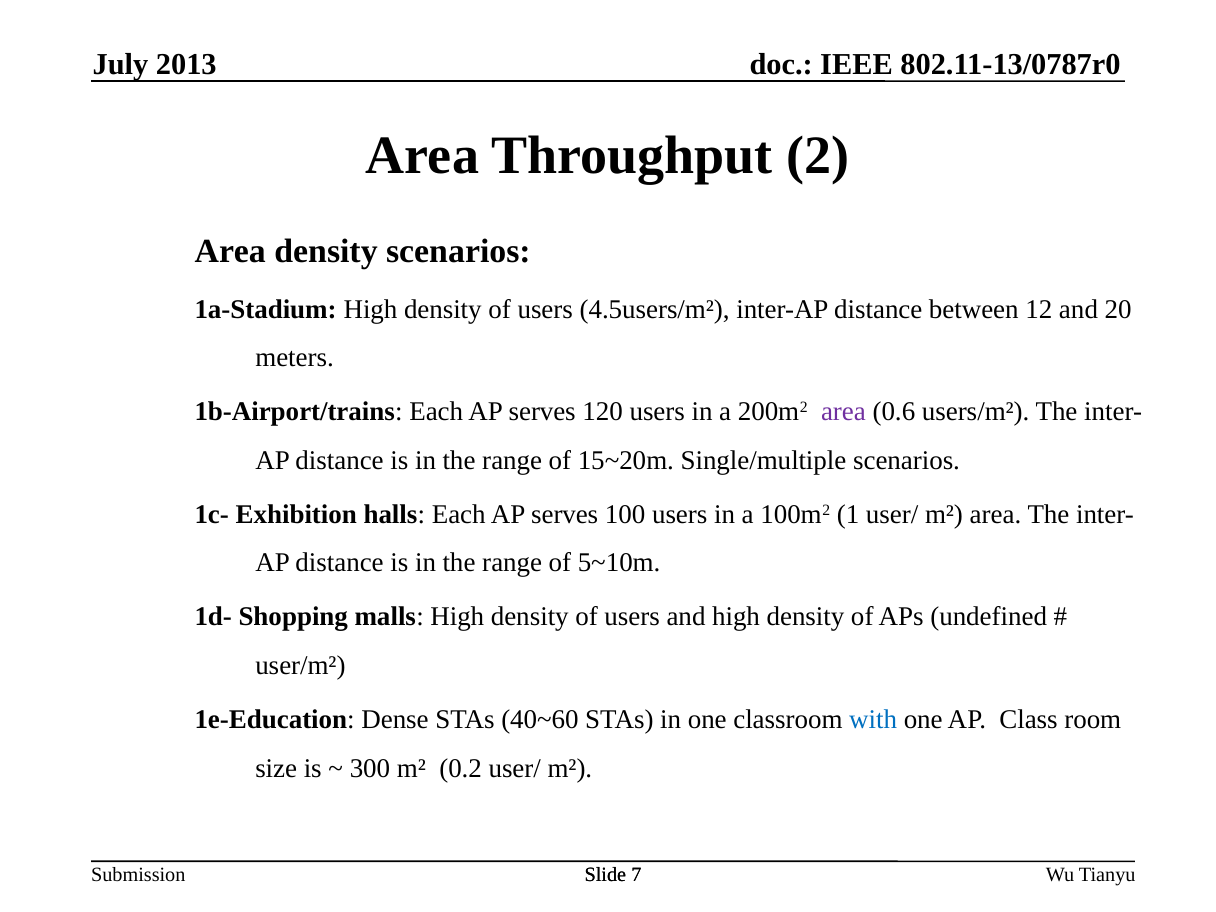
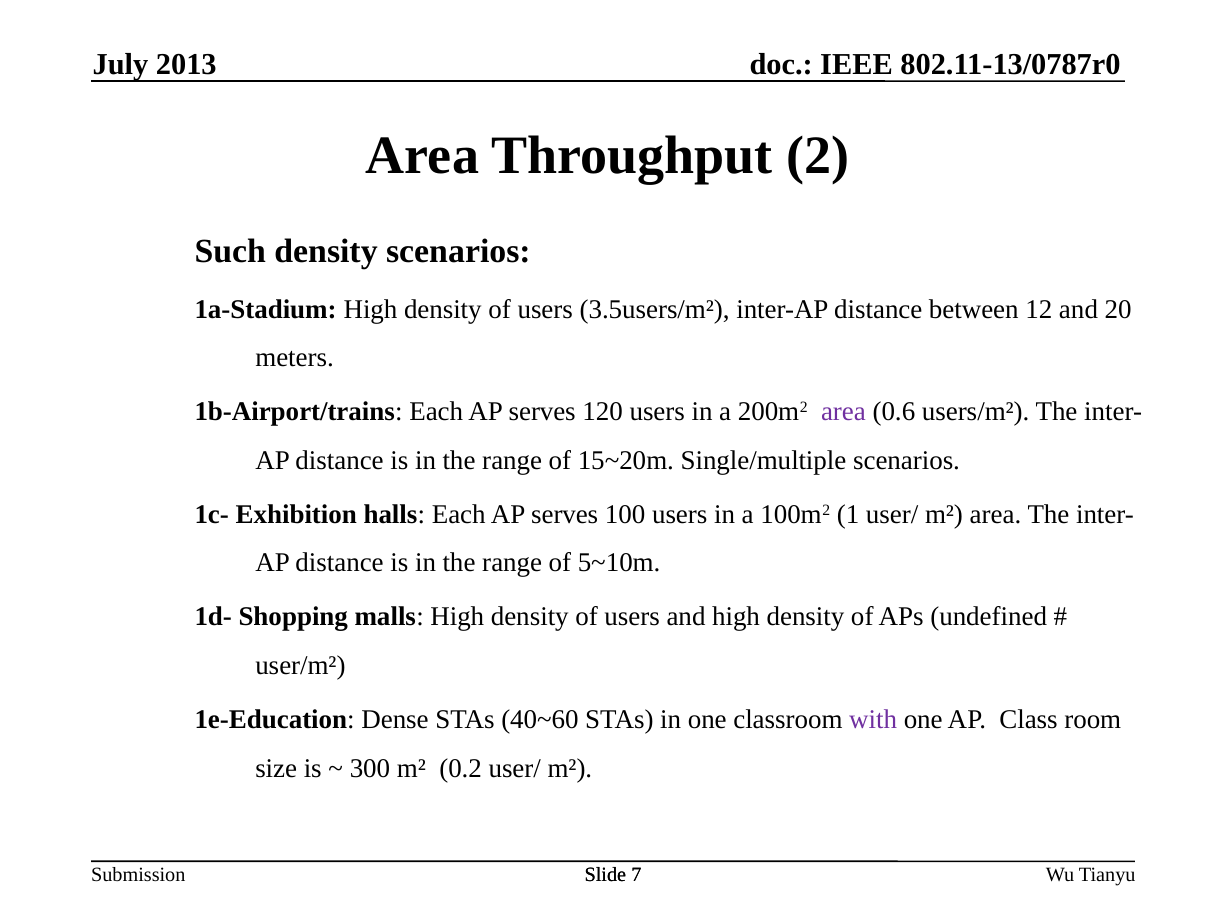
Area: Area -> Such (230, 252)
4.5users/m²: 4.5users/m² -> 3.5users/m² (655, 309)
with colour: blue -> purple (873, 720)
